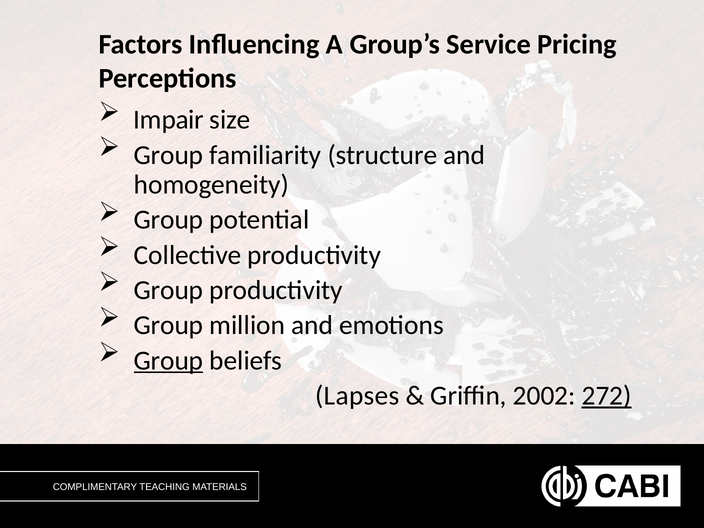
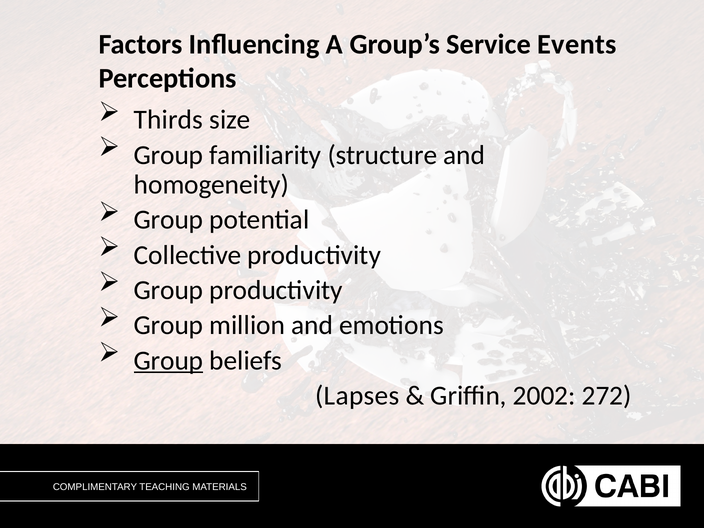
Pricing: Pricing -> Events (577, 44)
Impair: Impair -> Thirds (168, 120)
272 underline: present -> none (607, 396)
